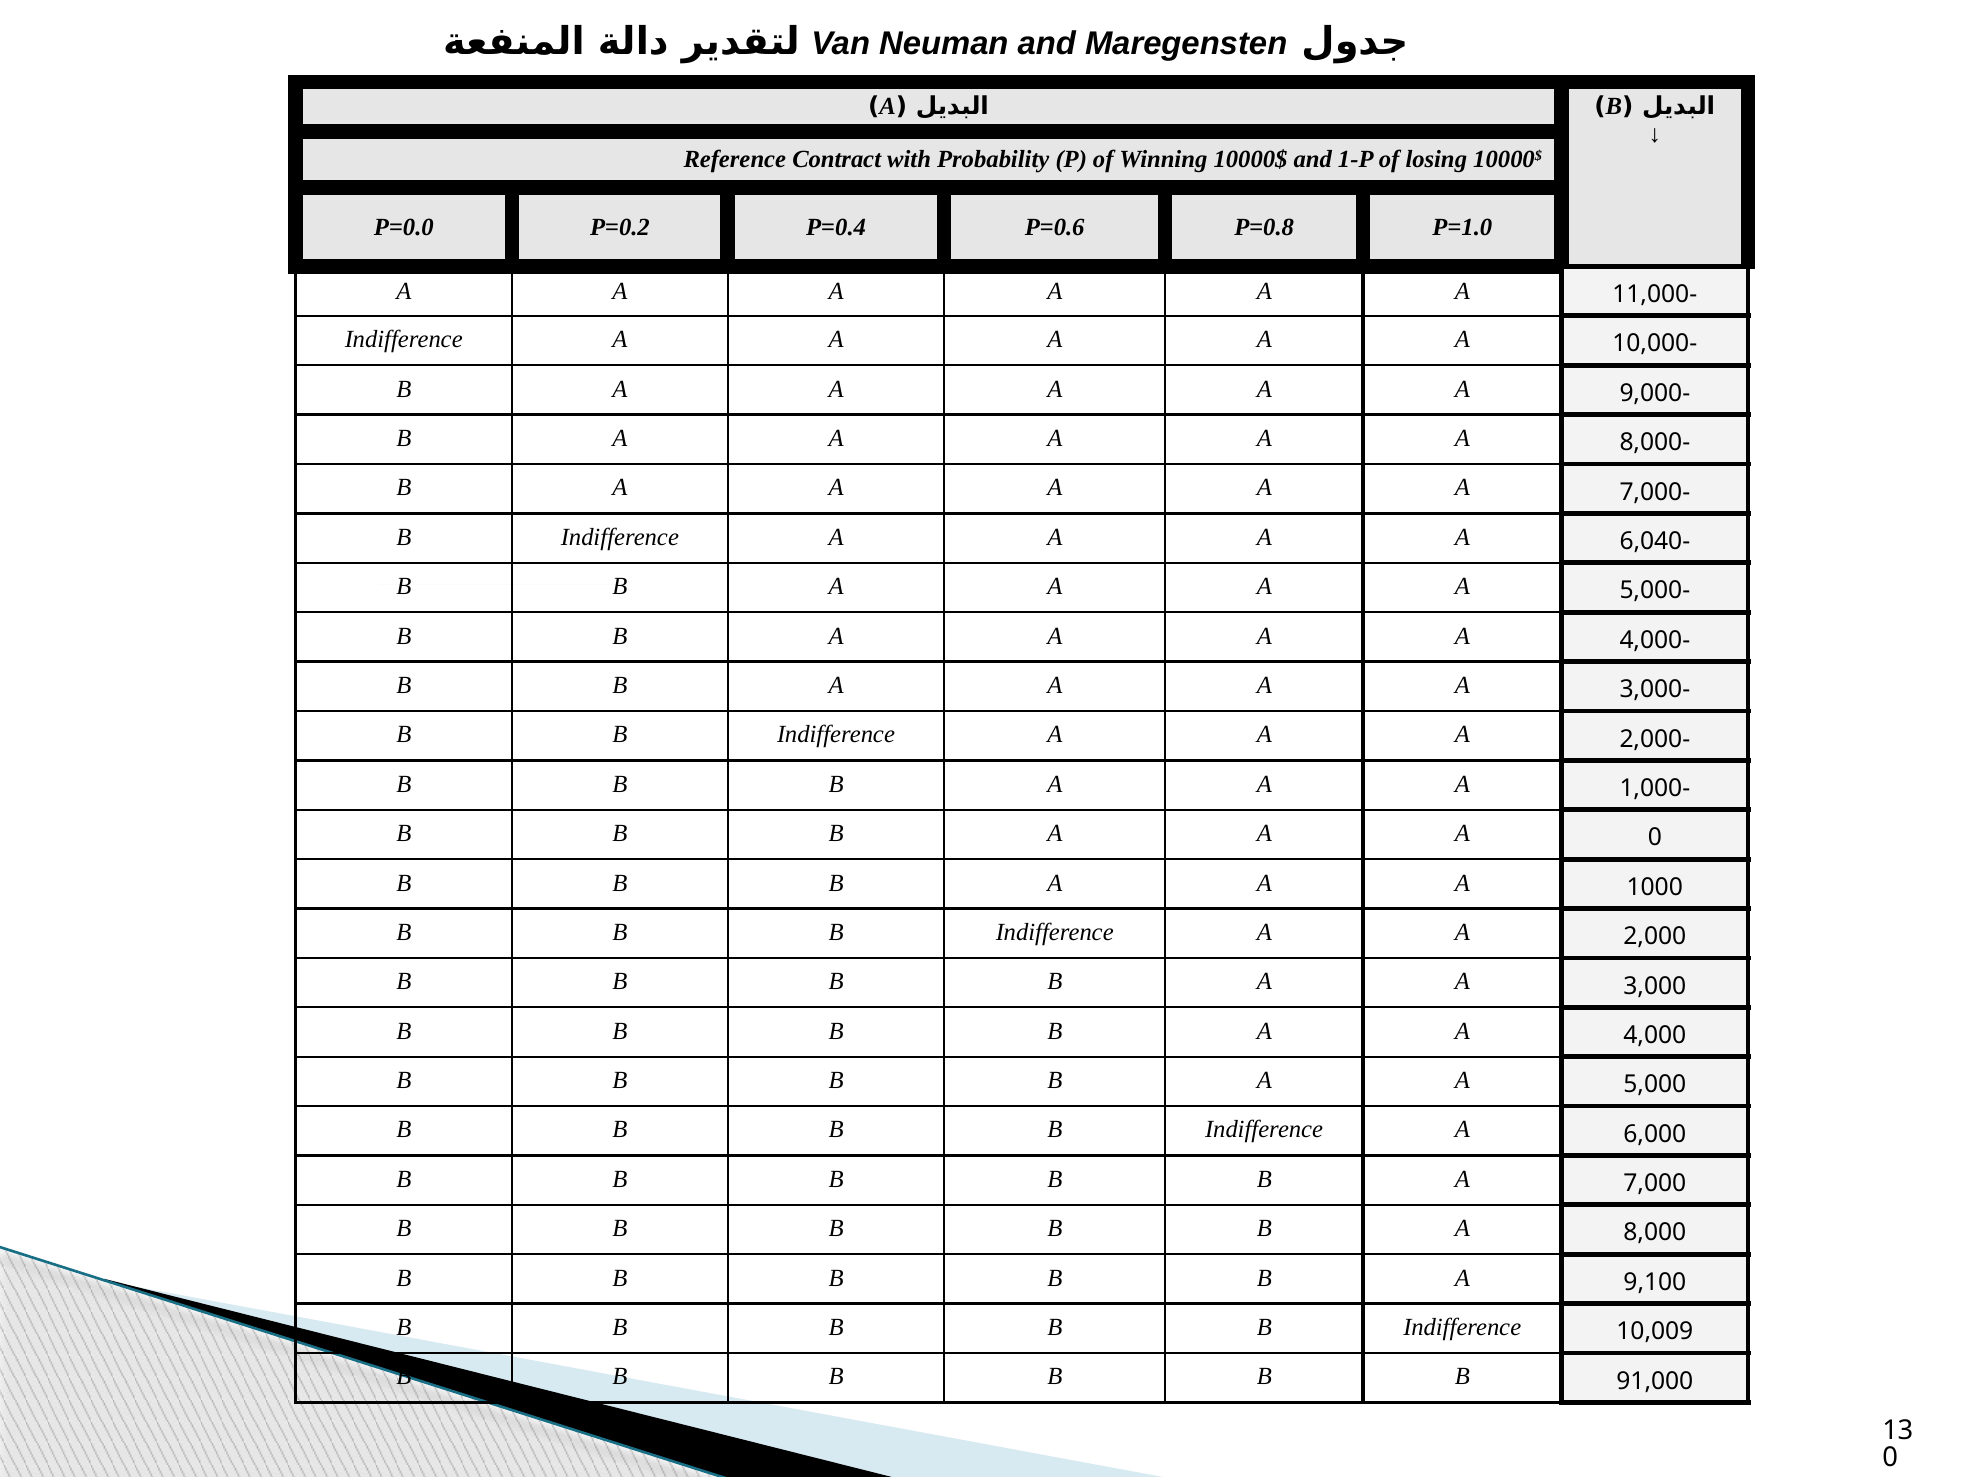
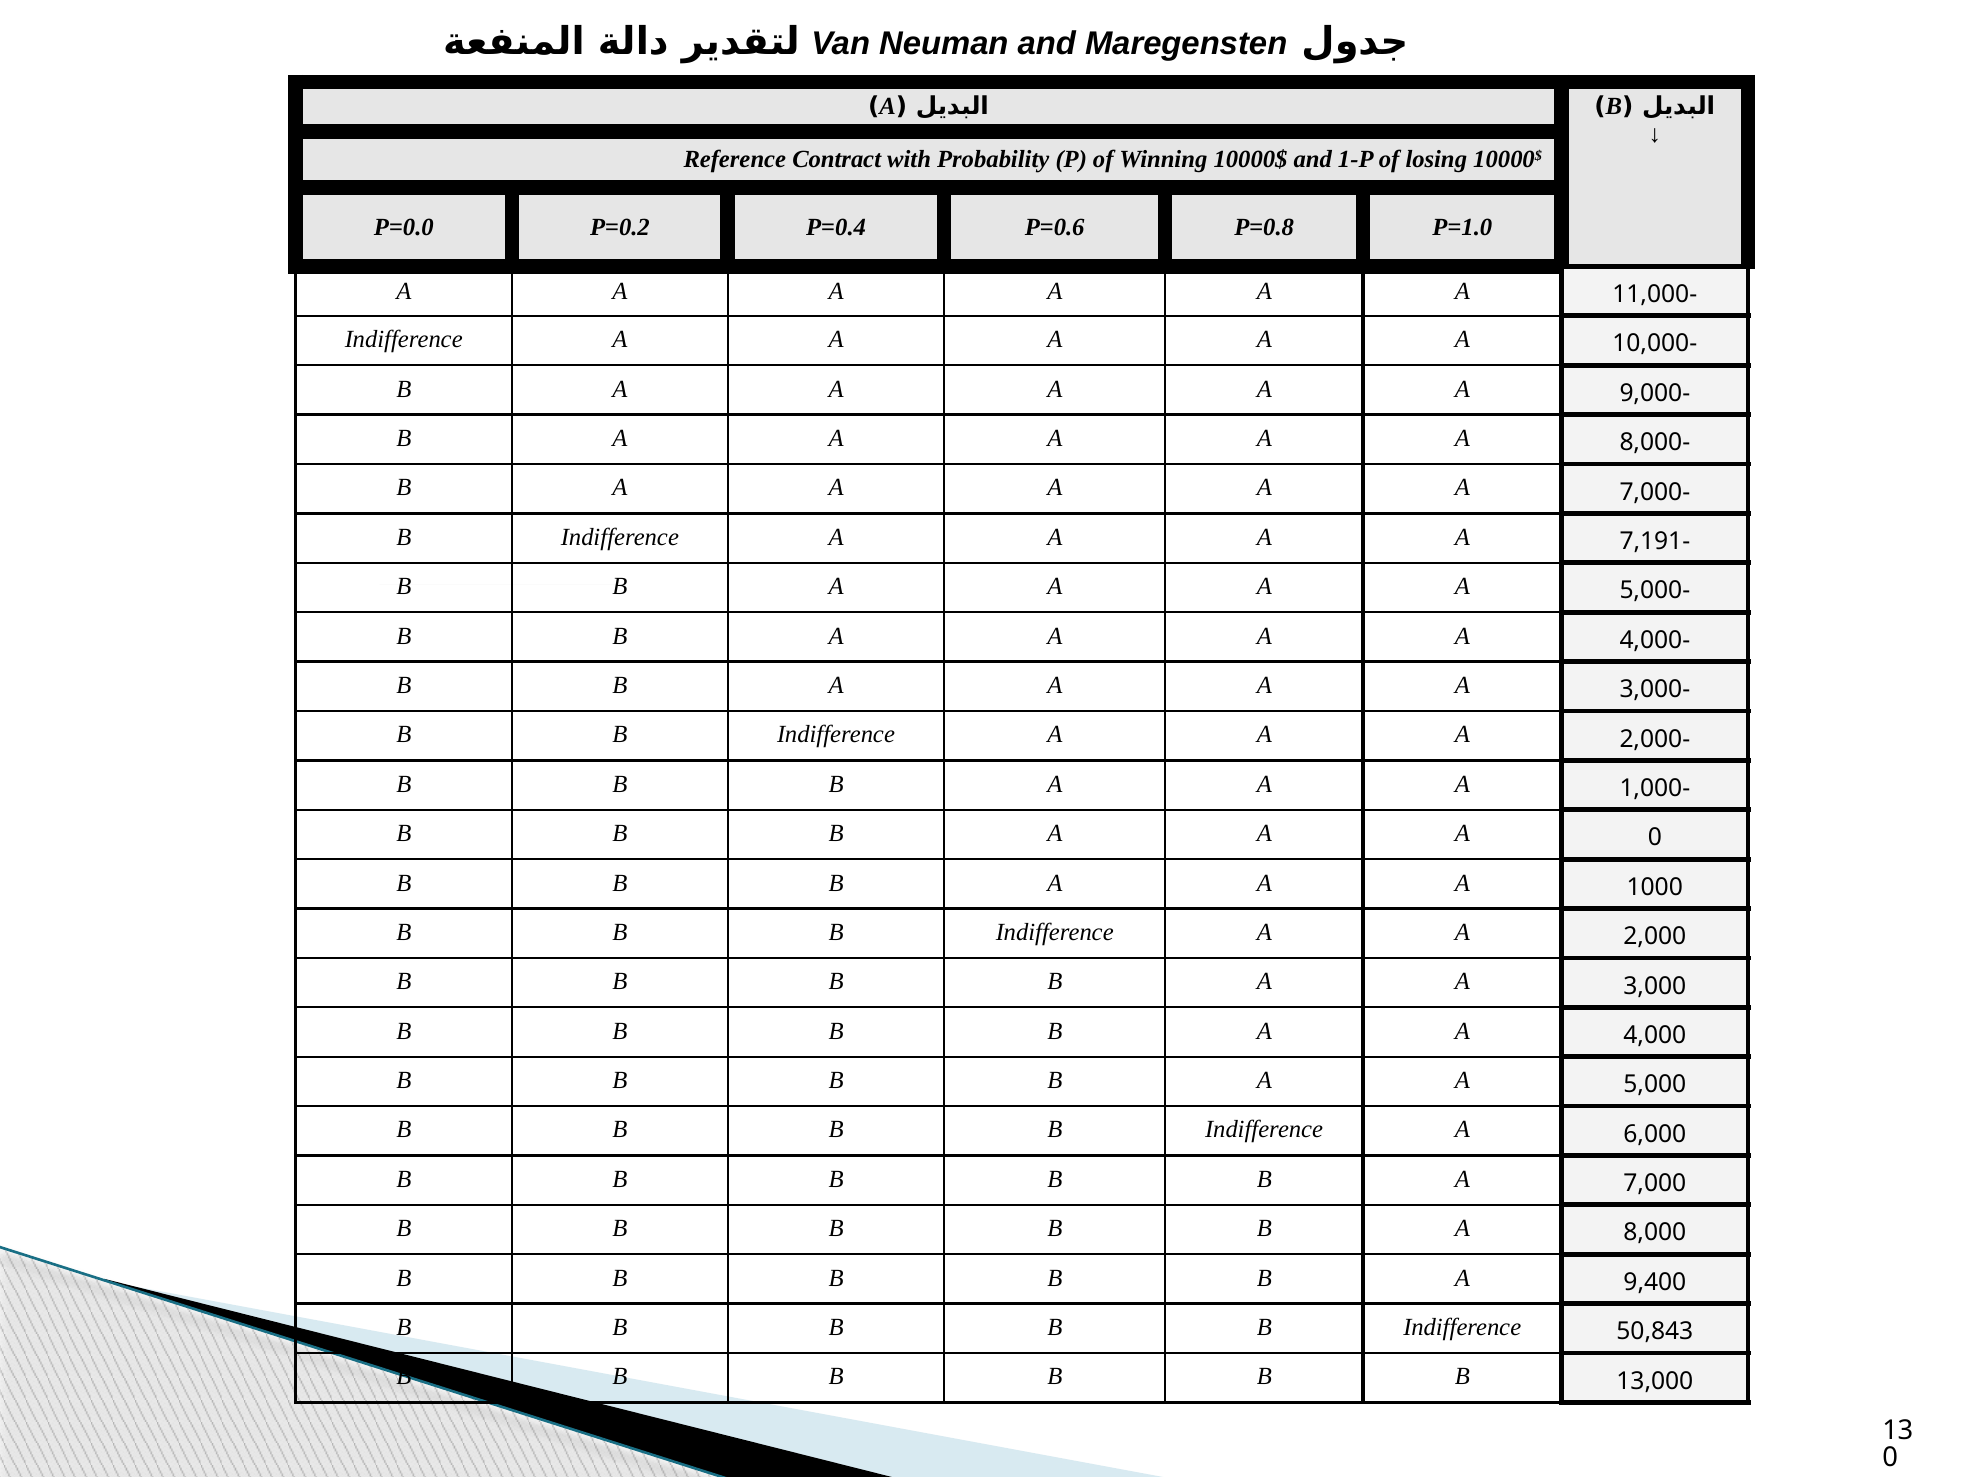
6,040: 6,040 -> 7,191 (1651, 542)
9,100: 9,100 -> 9,400 (1655, 1283)
10,009: 10,009 -> 50,843 (1655, 1332)
91,000: 91,000 -> 13,000 (1655, 1381)
